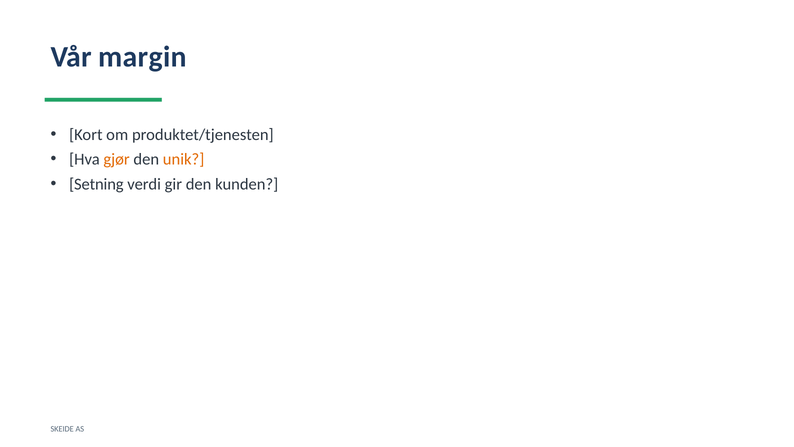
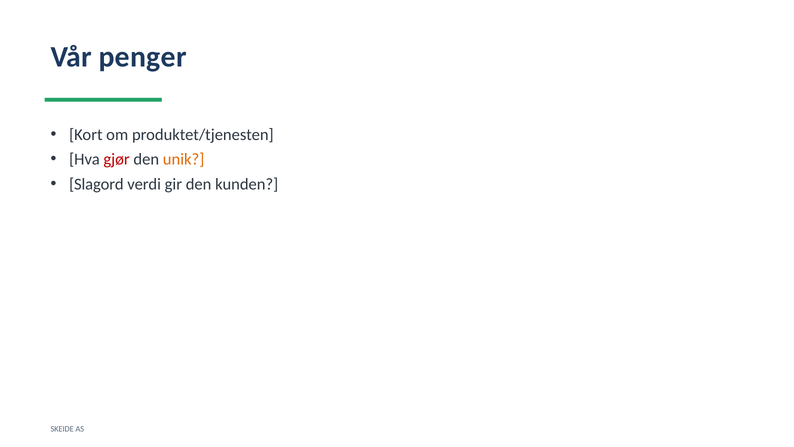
margin: margin -> penger (143, 57)
gjør colour: orange -> red (117, 159)
Setning: Setning -> Slagord (96, 184)
